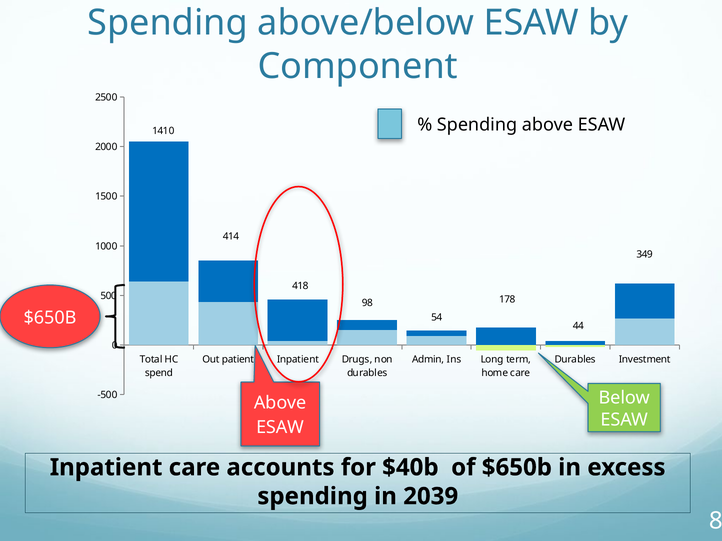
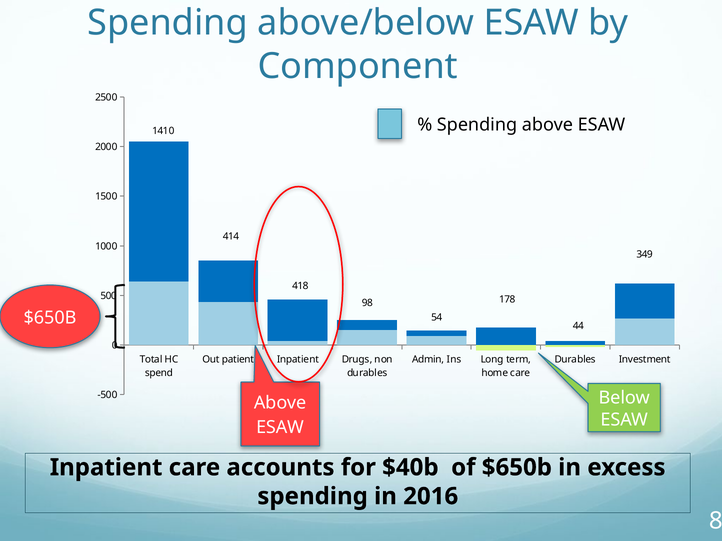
2039: 2039 -> 2016 (431, 497)
